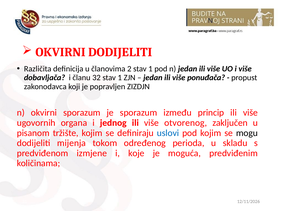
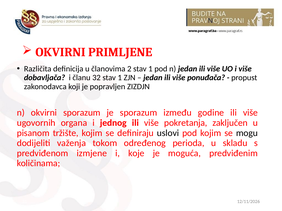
OKVIRNI DODIJELITI: DODIJELITI -> PRIMLJENE (120, 52)
princip: princip -> godine (211, 113)
otvorenog: otvorenog -> pokretanja (186, 123)
uslovi colour: blue -> black (168, 133)
mijenja: mijenja -> važenja (72, 143)
